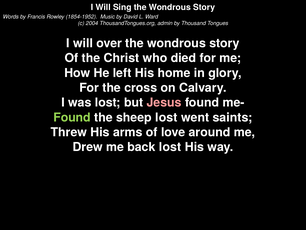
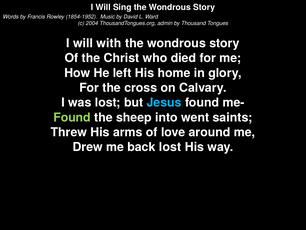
over: over -> with (109, 43)
Jesus colour: pink -> light blue (164, 102)
sheep lost: lost -> into (166, 117)
